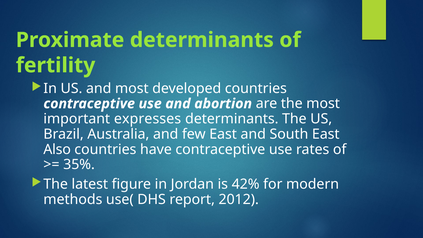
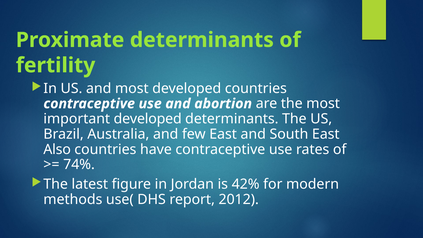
important expresses: expresses -> developed (148, 119)
35%: 35% -> 74% (79, 165)
